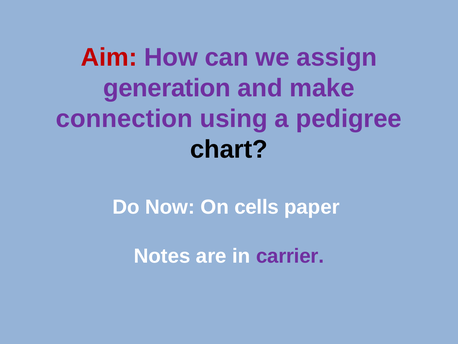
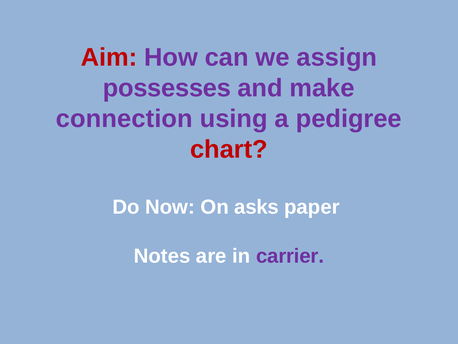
generation: generation -> possesses (167, 88)
chart colour: black -> red (229, 149)
cells: cells -> asks (257, 207)
